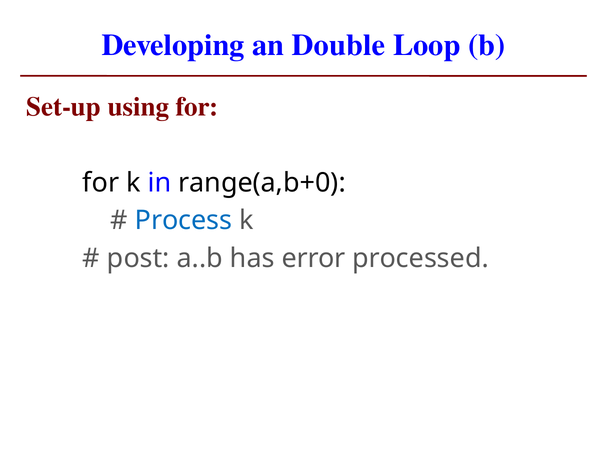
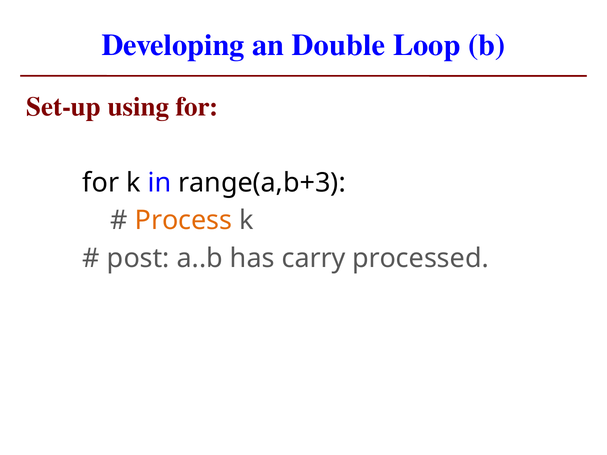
range(a,b+0: range(a,b+0 -> range(a,b+3 (262, 183)
Process colour: blue -> orange (184, 221)
error: error -> carry (314, 258)
